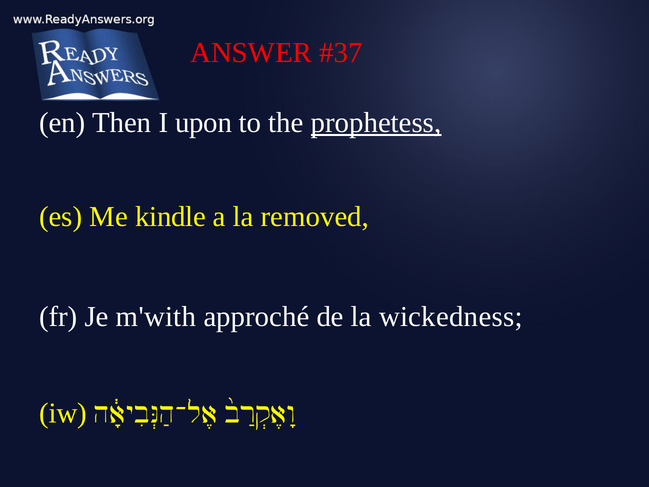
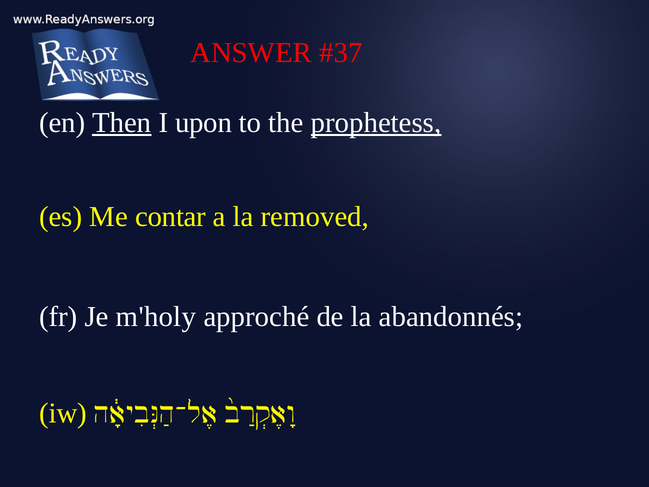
Then underline: none -> present (122, 123)
kindle: kindle -> contar (171, 217)
m'with: m'with -> m'holy (156, 317)
wickedness: wickedness -> abandonnés (451, 317)
